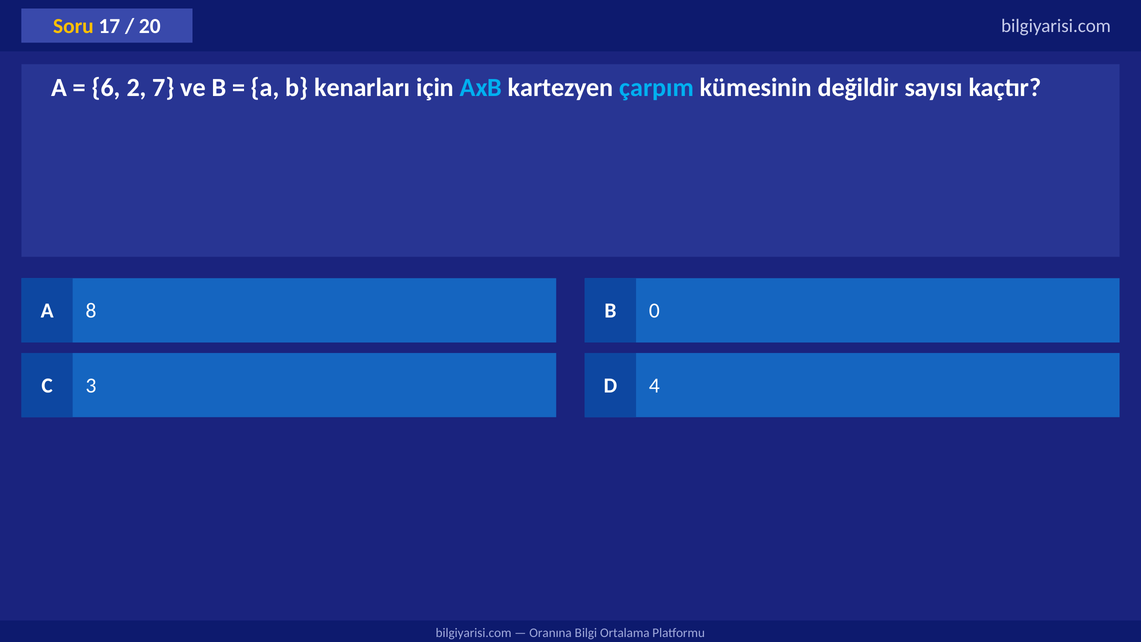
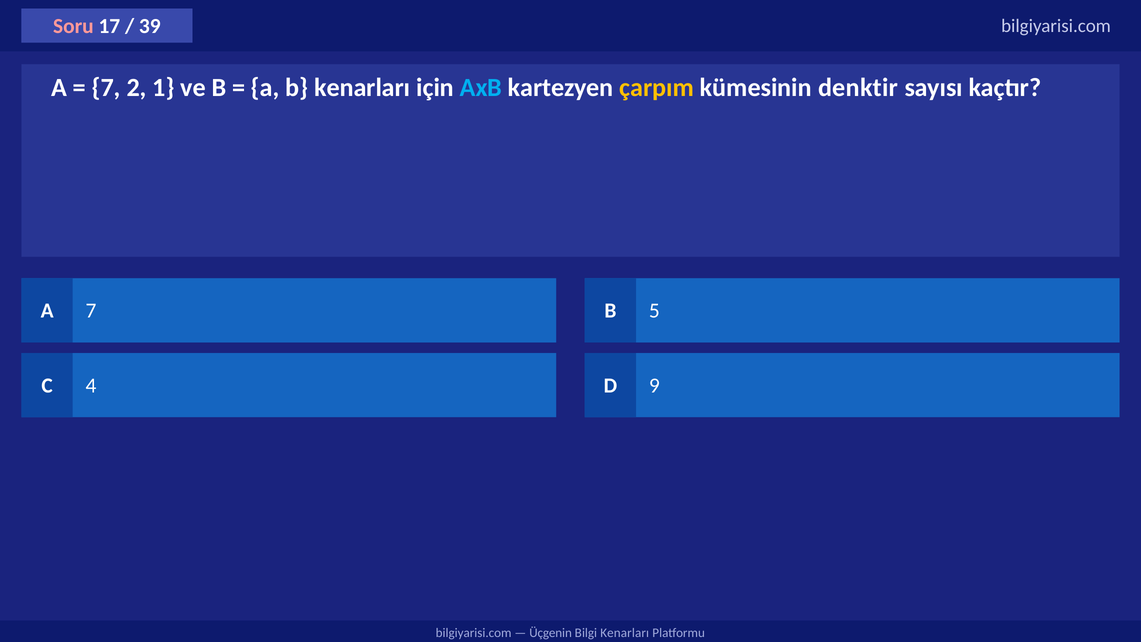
Soru colour: yellow -> pink (73, 26)
20: 20 -> 39 (150, 26)
6: 6 -> 7 (106, 88)
7: 7 -> 1 (164, 88)
çarpım colour: light blue -> yellow (657, 88)
değildir: değildir -> denktir (858, 88)
A 8: 8 -> 7 (91, 311)
0: 0 -> 5 (654, 311)
3: 3 -> 4 (91, 385)
4: 4 -> 9 (654, 385)
Oranına: Oranına -> Üçgenin (551, 633)
Bilgi Ortalama: Ortalama -> Kenarları (625, 633)
